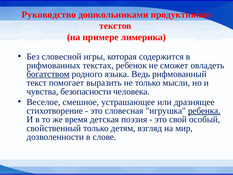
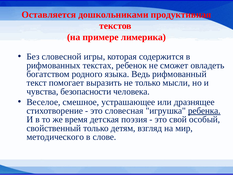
Руководство: Руководство -> Оставляется (49, 15)
богатством underline: present -> none (48, 74)
дозволенности: дозволенности -> методического (55, 137)
